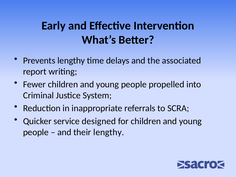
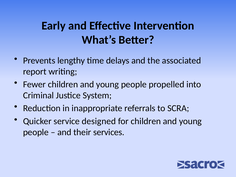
their lengthy: lengthy -> services (109, 132)
